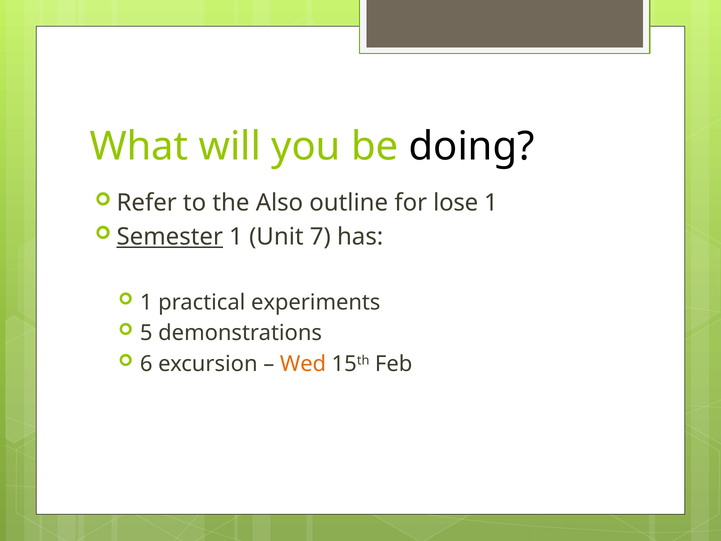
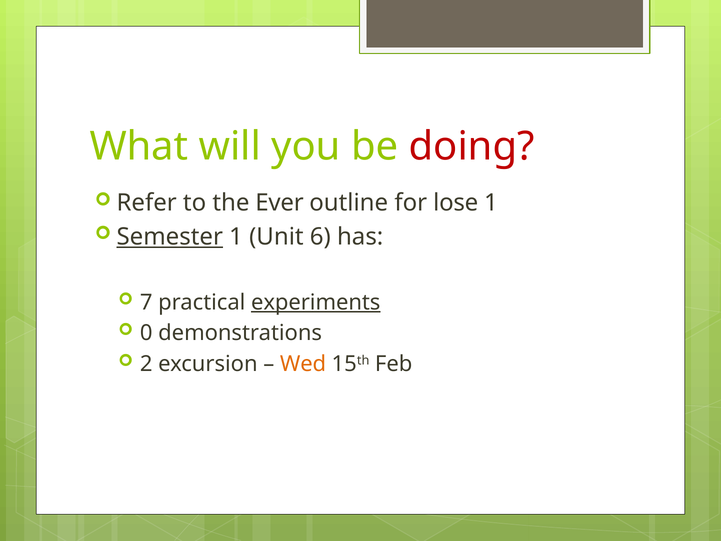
doing colour: black -> red (472, 146)
Also: Also -> Ever (280, 203)
7: 7 -> 6 (320, 237)
1: 1 -> 7 (146, 302)
experiments underline: none -> present (316, 302)
5: 5 -> 0 (146, 333)
6: 6 -> 2 (146, 364)
